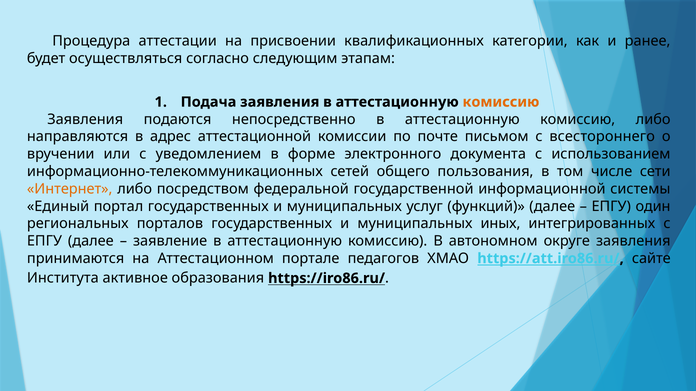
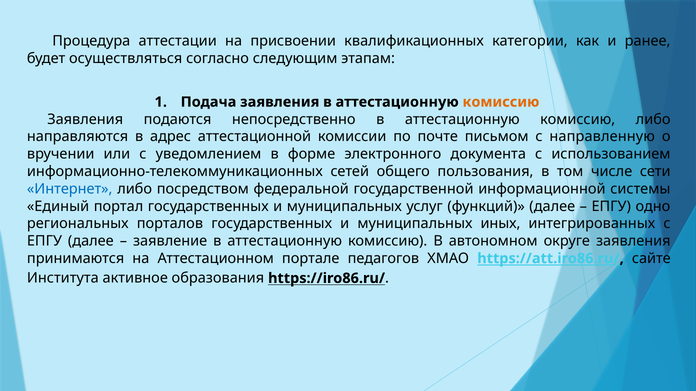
всестороннего: всестороннего -> направленную (602, 137)
Интернет colour: orange -> blue (70, 189)
один: один -> одно (653, 207)
